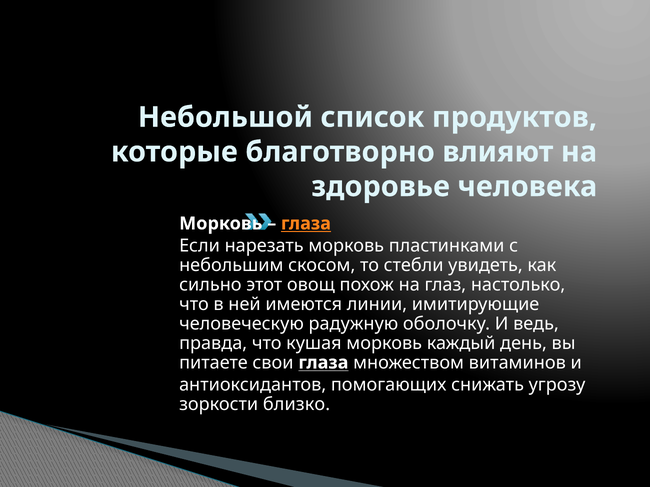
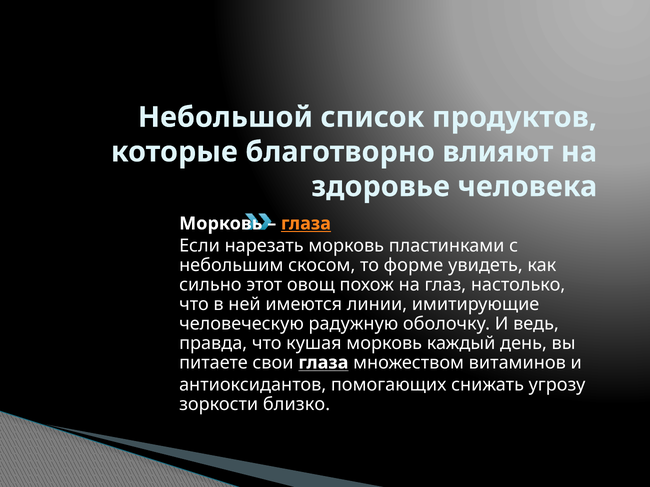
стебли: стебли -> форме (414, 265)
